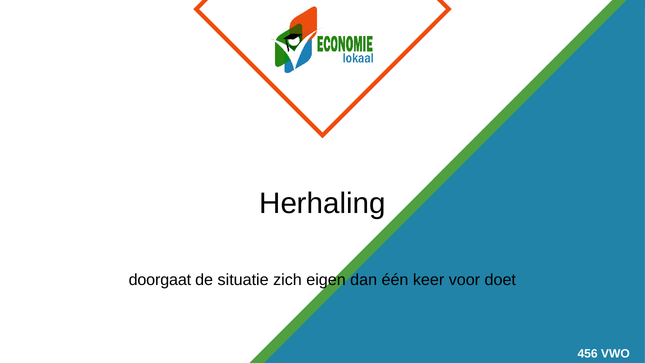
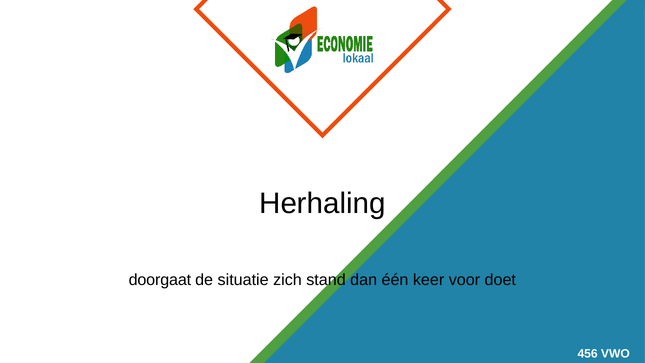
eigen: eigen -> stand (326, 280)
